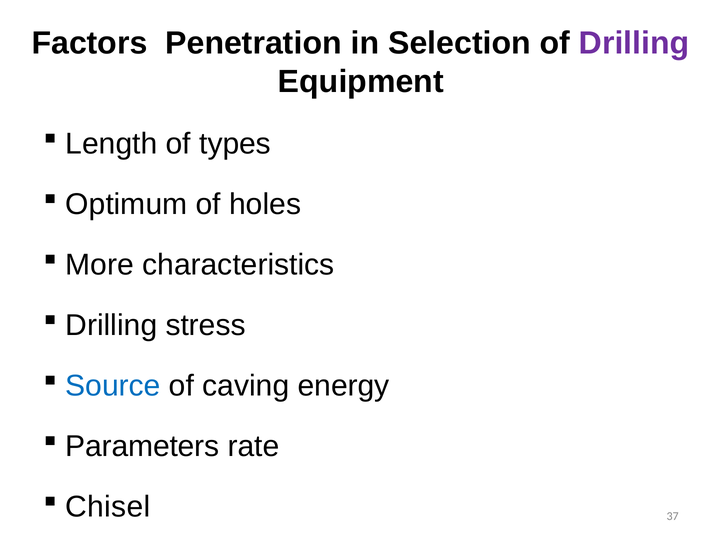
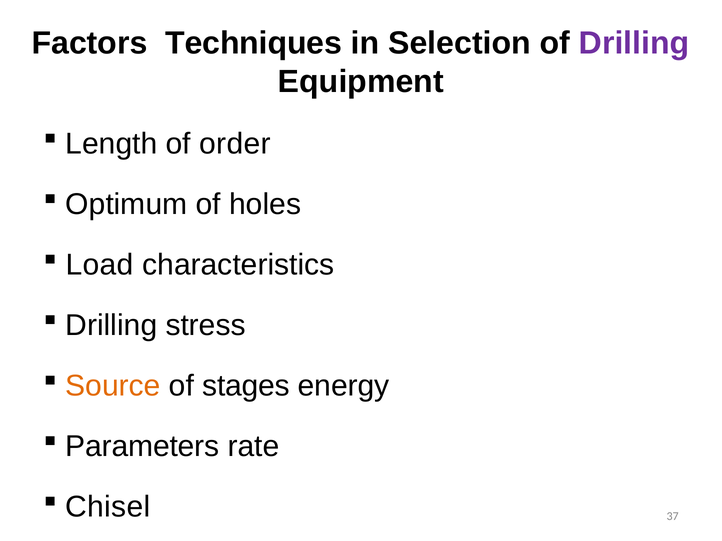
Penetration: Penetration -> Techniques (254, 43)
types: types -> order (235, 144)
More: More -> Load (100, 265)
Source colour: blue -> orange (113, 386)
caving: caving -> stages (246, 386)
